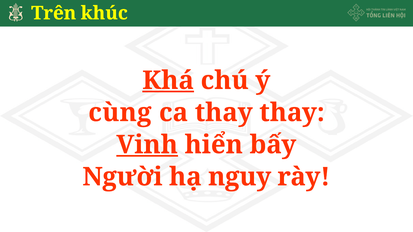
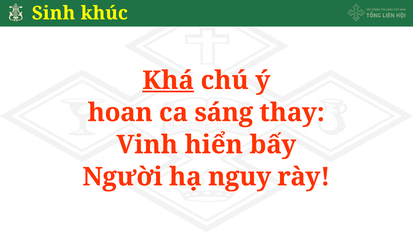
Trên: Trên -> Sinh (53, 13)
cùng: cùng -> hoan (120, 113)
ca thay: thay -> sáng (224, 113)
Vinh underline: present -> none (147, 145)
